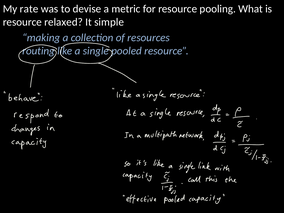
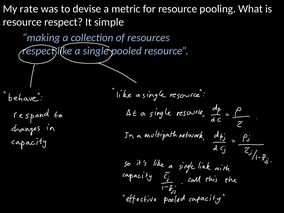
resource relaxed: relaxed -> respect (64, 22)
routing: routing -> respect (39, 51)
